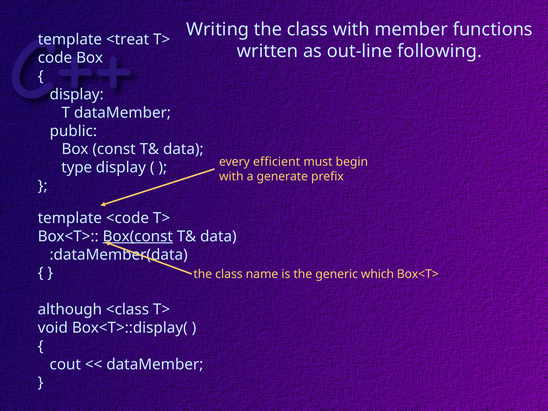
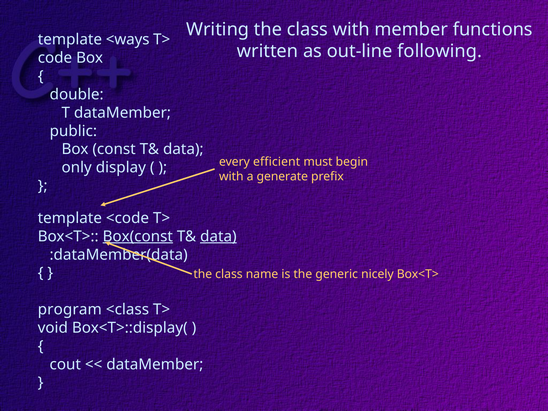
<treat: <treat -> <ways (128, 40)
display: display -> double (77, 94)
type: type -> only (77, 168)
data underline: none -> present (218, 236)
which: which -> nicely (377, 274)
although: although -> program (70, 309)
